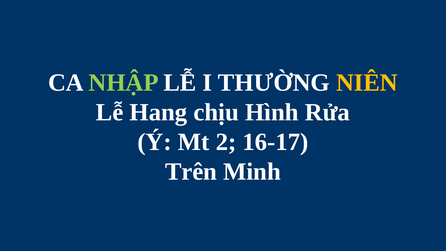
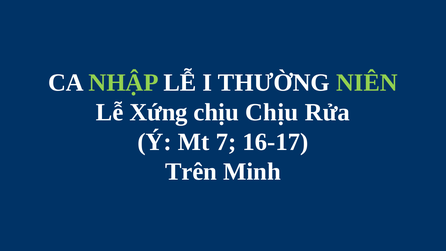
NIÊN colour: yellow -> light green (367, 83)
Hang: Hang -> Xứng (159, 112)
chịu Hình: Hình -> Chịu (272, 112)
2: 2 -> 7 (226, 142)
